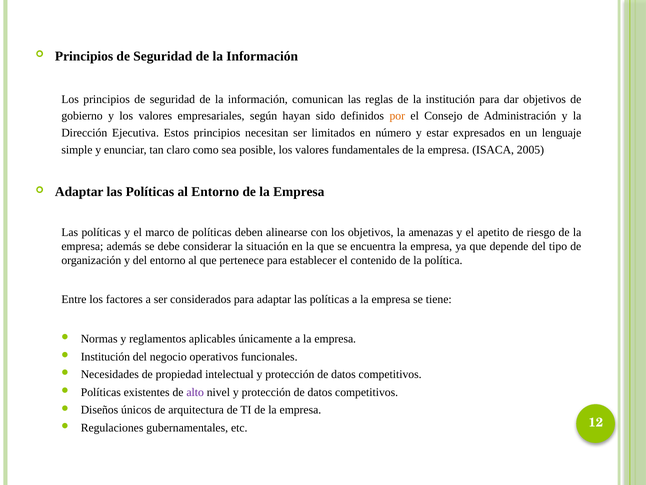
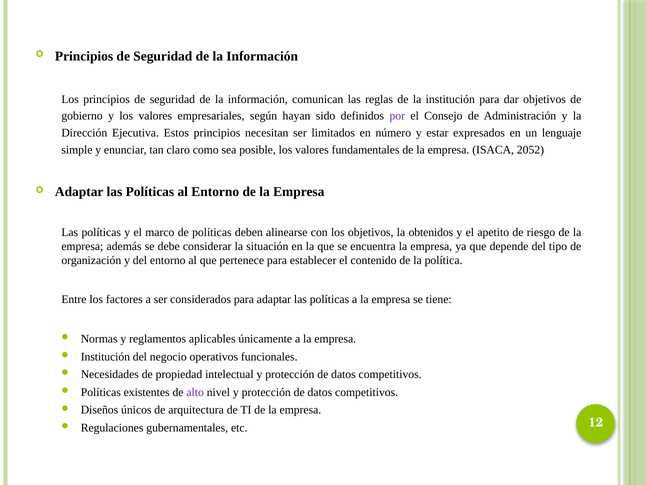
por colour: orange -> purple (397, 116)
2005: 2005 -> 2052 (530, 150)
amenazas: amenazas -> obtenidos (431, 232)
